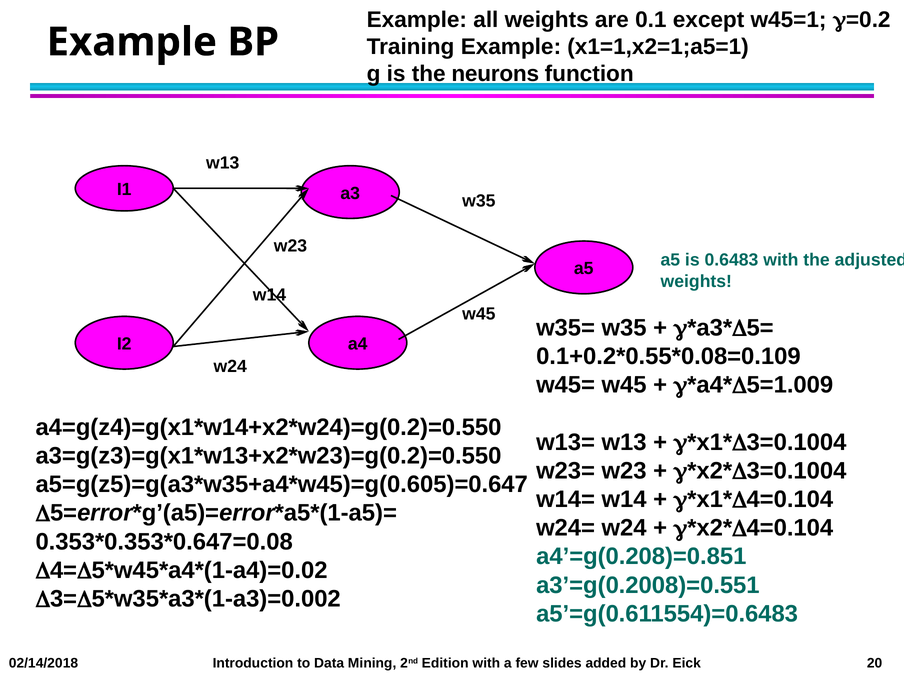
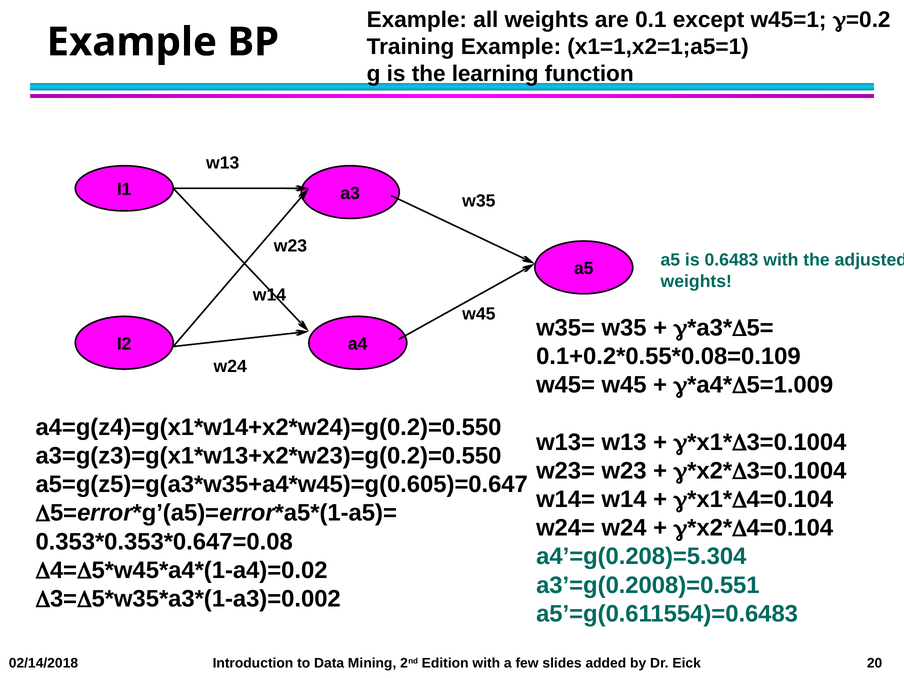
neurons: neurons -> learning (495, 74)
a4’=g(0.208)=0.851: a4’=g(0.208)=0.851 -> a4’=g(0.208)=5.304 (641, 557)
